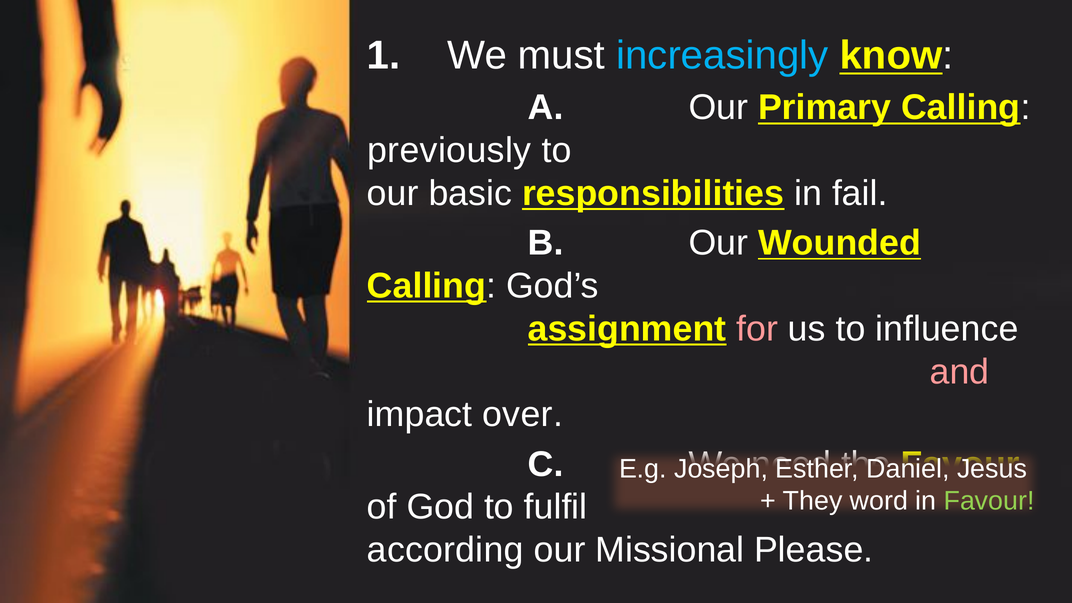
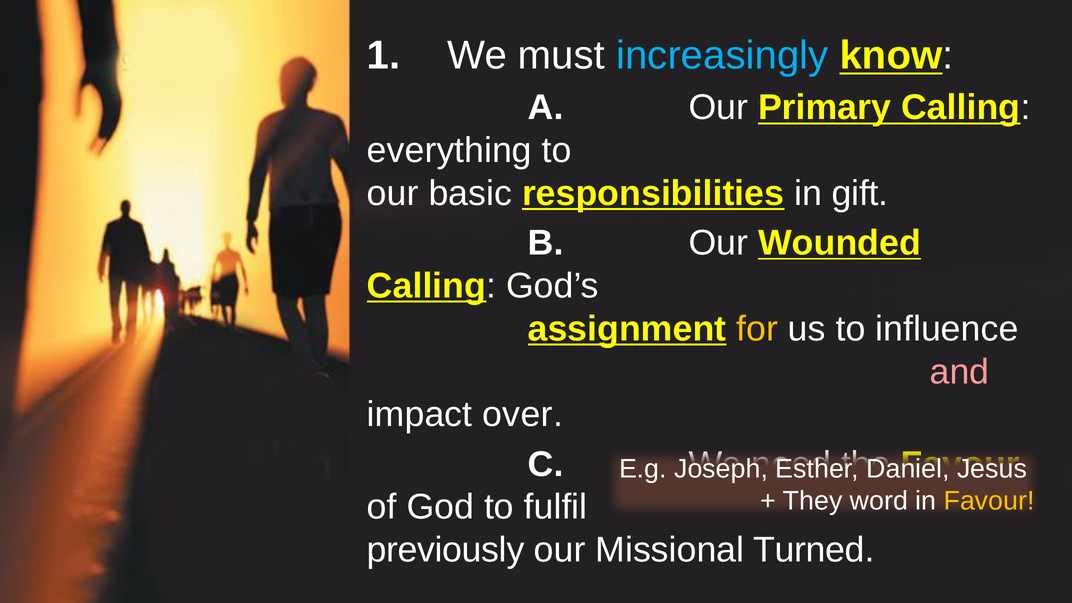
previously: previously -> everything (449, 151)
fail: fail -> gift (860, 193)
for colour: pink -> yellow (757, 329)
Favour colour: light green -> yellow (989, 501)
according: according -> previously (446, 550)
Please: Please -> Turned (814, 550)
